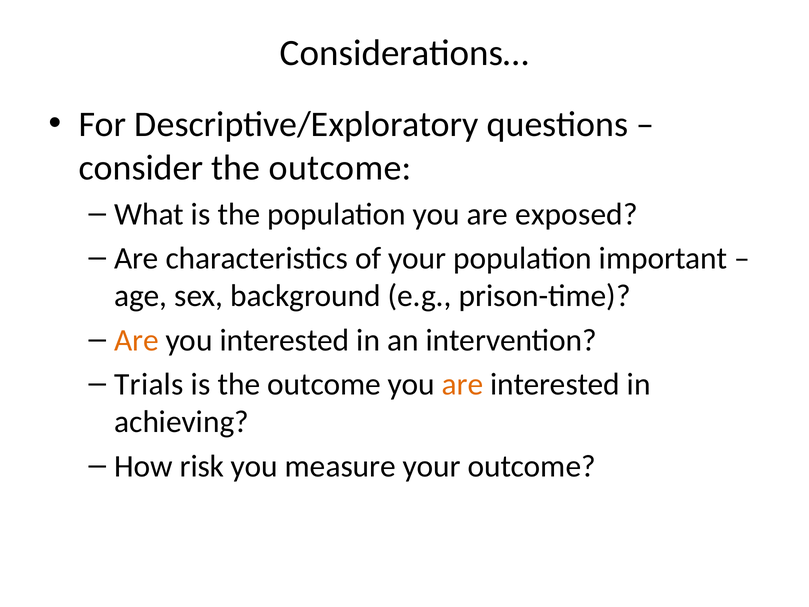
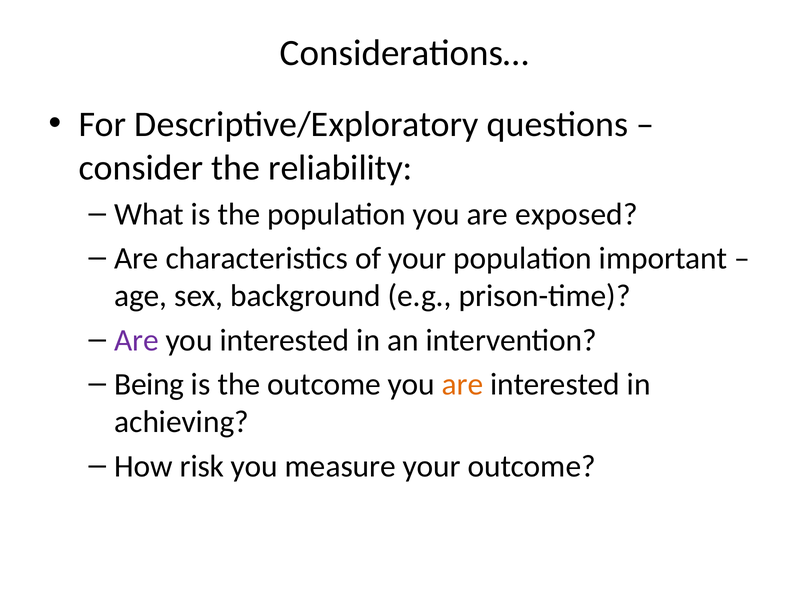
consider the outcome: outcome -> reliability (340, 168)
Are colour: orange -> purple (136, 340)
Trials: Trials -> Being (149, 384)
